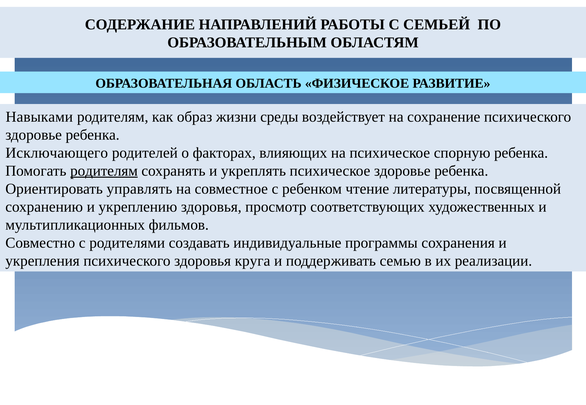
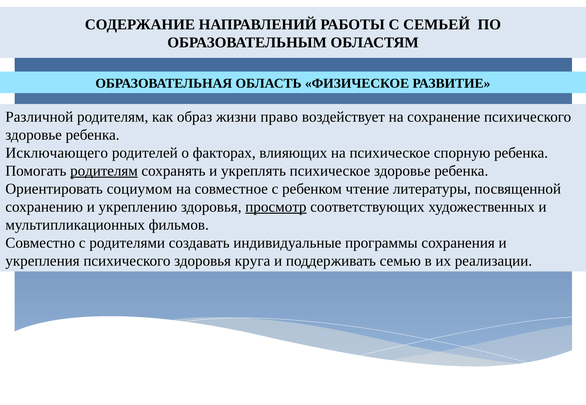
Навыками: Навыками -> Различной (39, 117)
среды: среды -> право (279, 117)
управлять: управлять -> социумом (139, 189)
просмотр underline: none -> present (276, 207)
